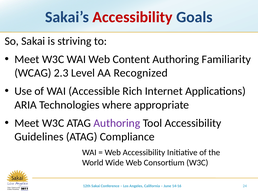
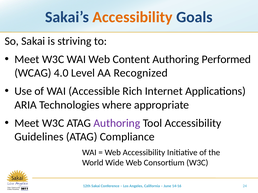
Accessibility colour: red -> orange (133, 17)
Familiarity: Familiarity -> Performed (226, 59)
2.3: 2.3 -> 4.0 (61, 73)
